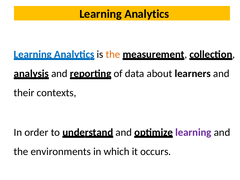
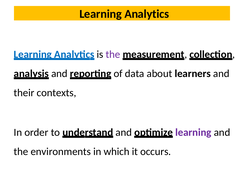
the colour: orange -> purple (113, 54)
